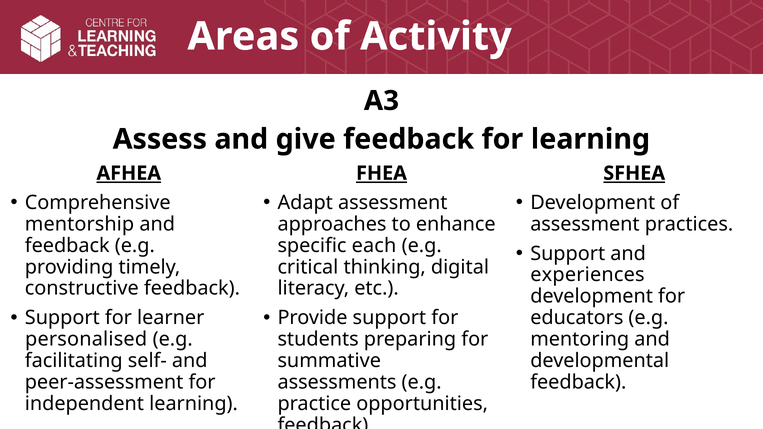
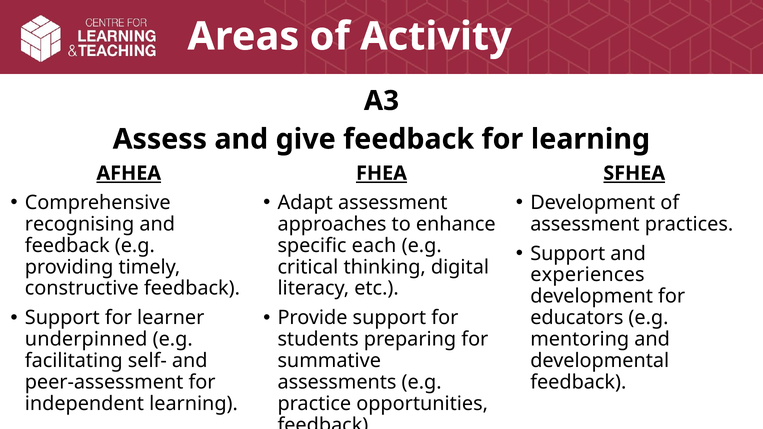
mentorship: mentorship -> recognising (80, 224)
personalised: personalised -> underpinned (86, 339)
